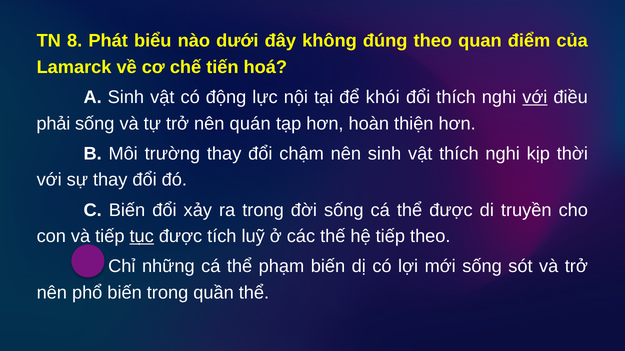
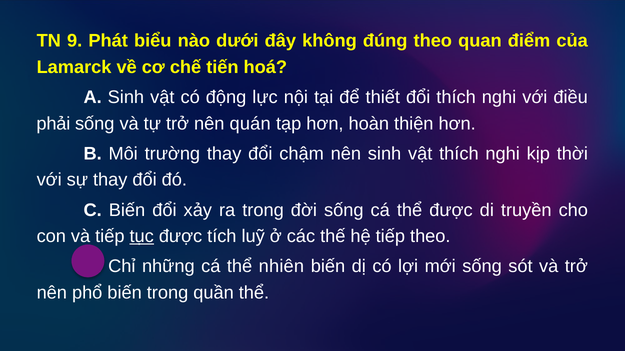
8: 8 -> 9 (75, 41)
khói: khói -> thiết (383, 97)
với underline: present -> none (535, 97)
phạm: phạm -> nhiên (281, 267)
